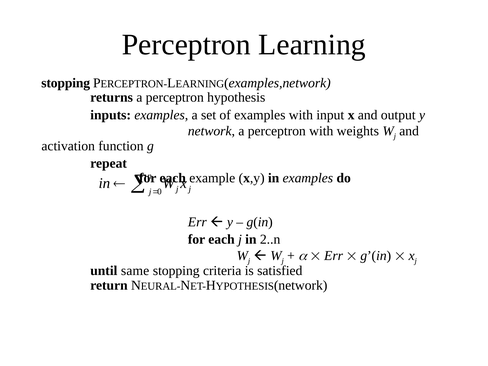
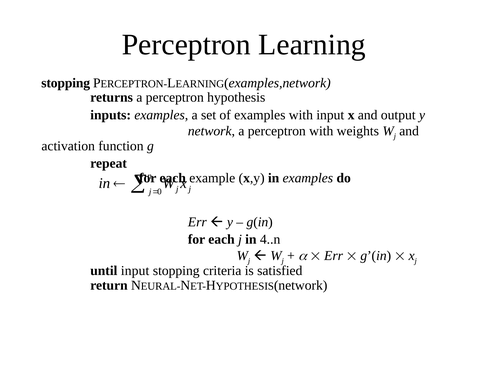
2..n: 2..n -> 4..n (270, 239)
until same: same -> input (135, 271)
